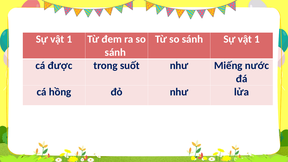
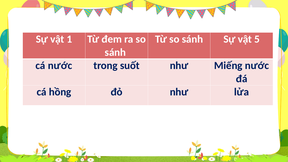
sánh Sự vật 1: 1 -> 5 (257, 39)
cá được: được -> nước (60, 66)
